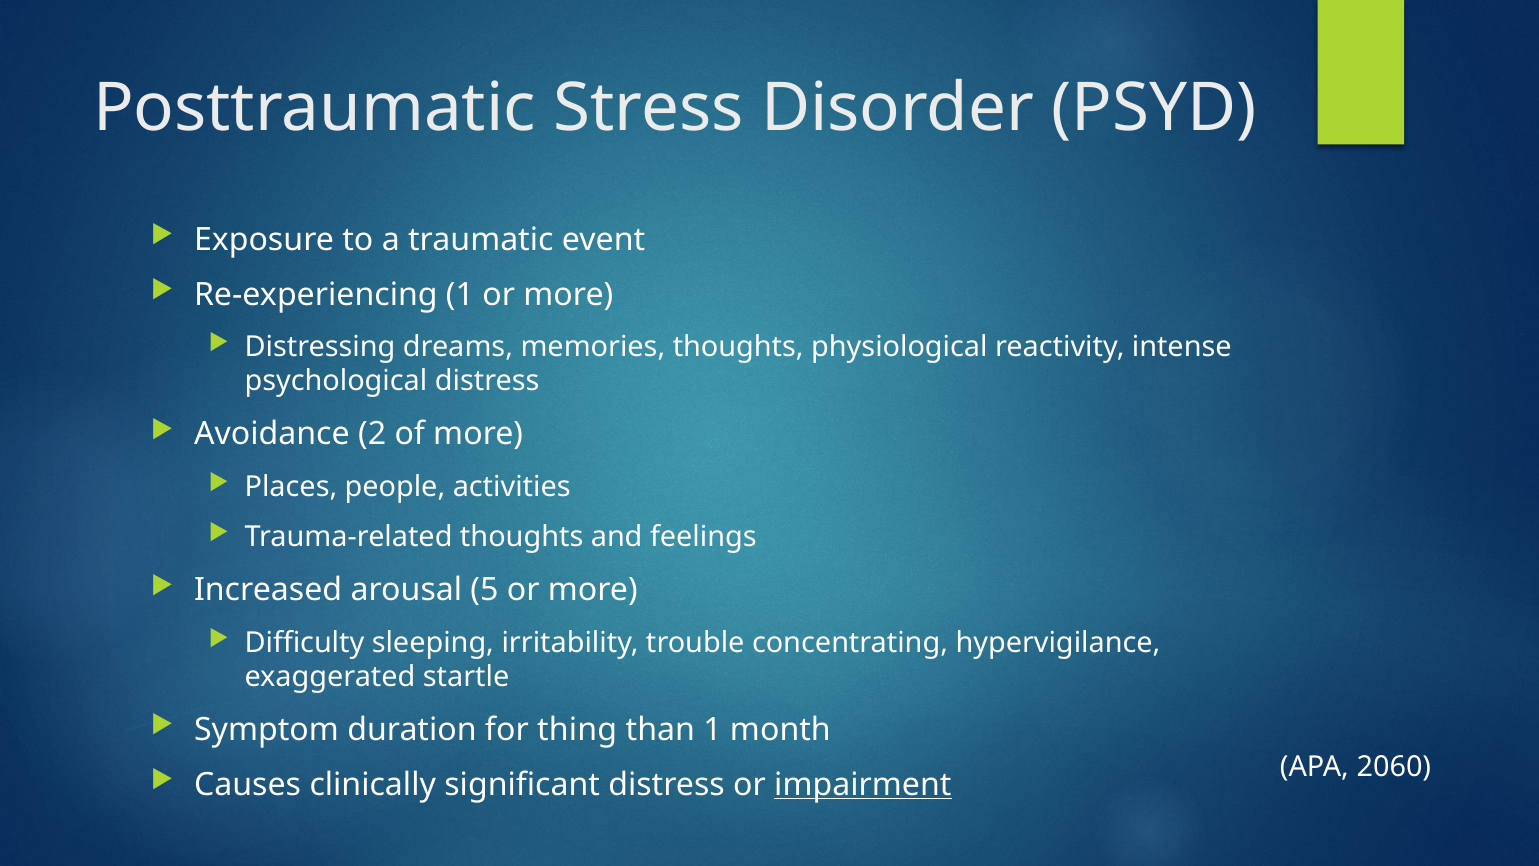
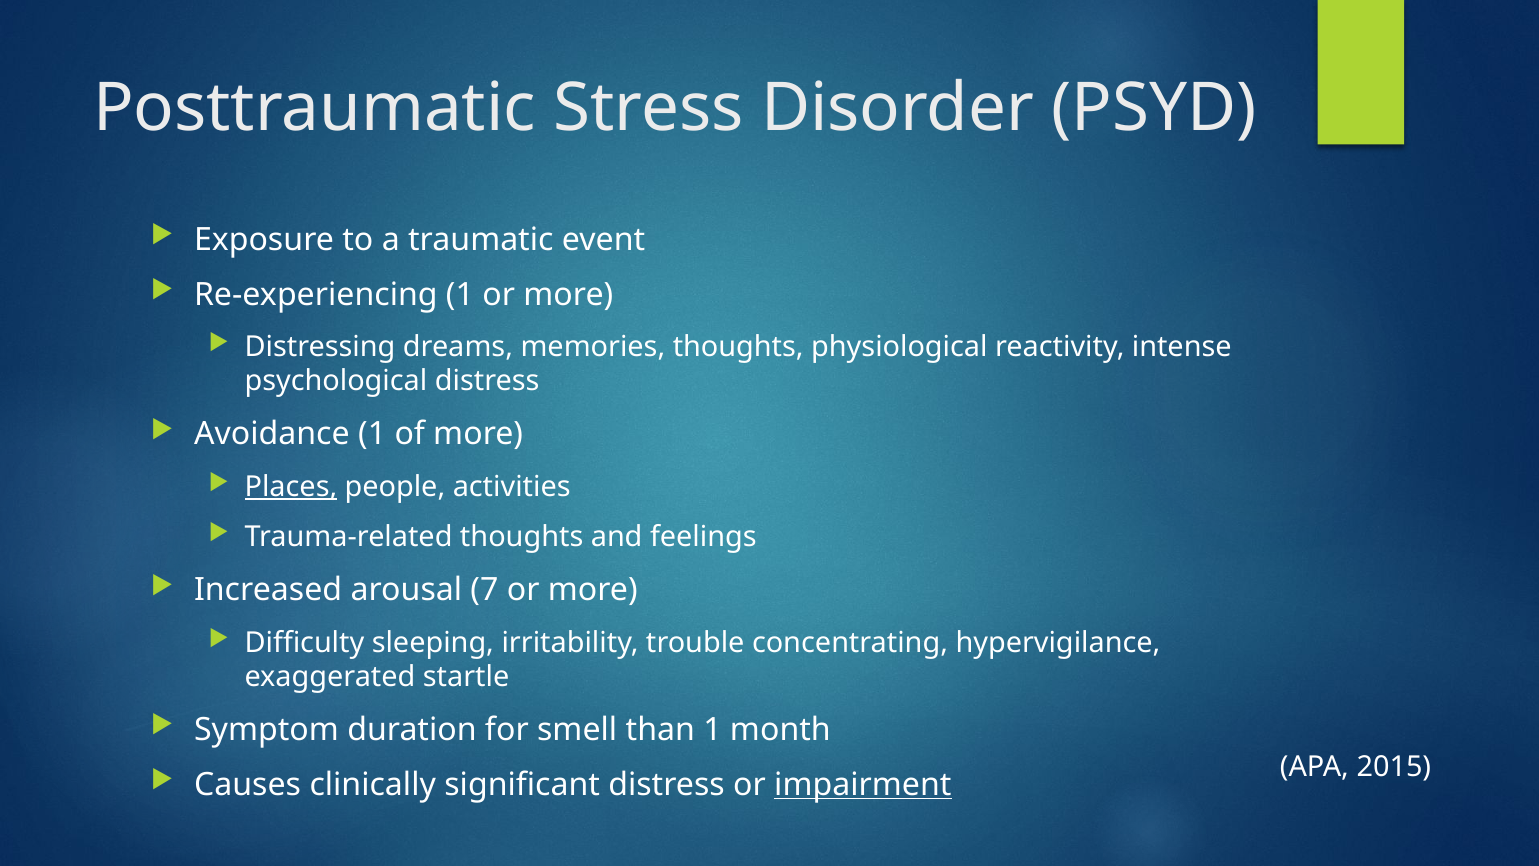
Avoidance 2: 2 -> 1 (372, 434)
Places underline: none -> present (291, 487)
5: 5 -> 7 (484, 590)
thing: thing -> smell (577, 730)
2060: 2060 -> 2015 (1394, 767)
